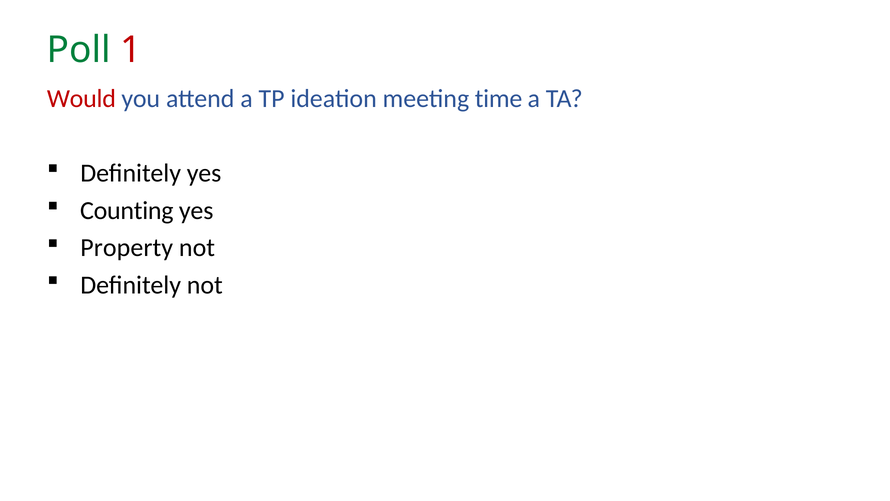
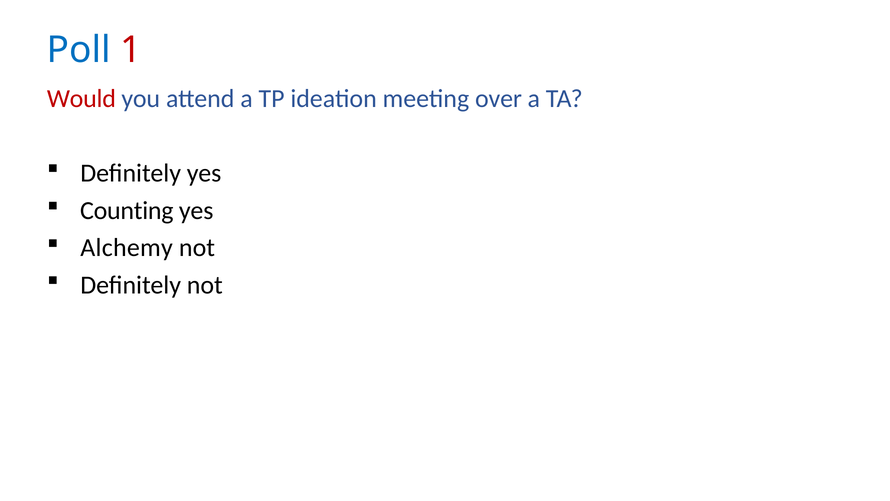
Poll colour: green -> blue (79, 50)
time: time -> over (499, 98)
Property: Property -> Alchemy (127, 248)
